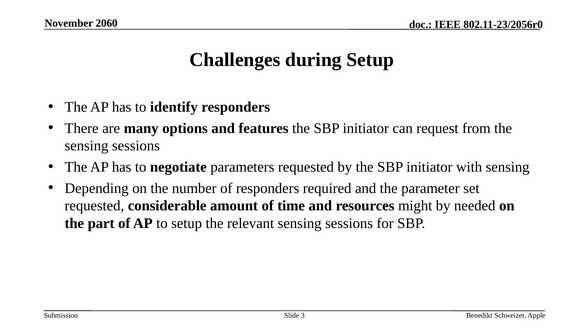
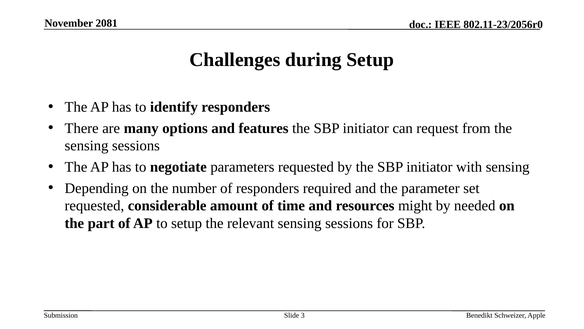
2060: 2060 -> 2081 (107, 23)
